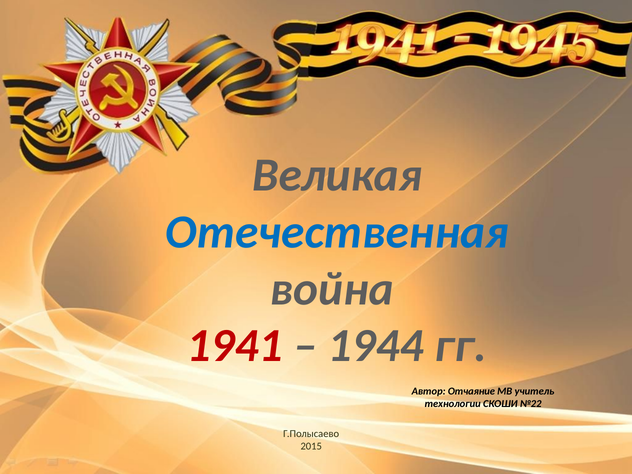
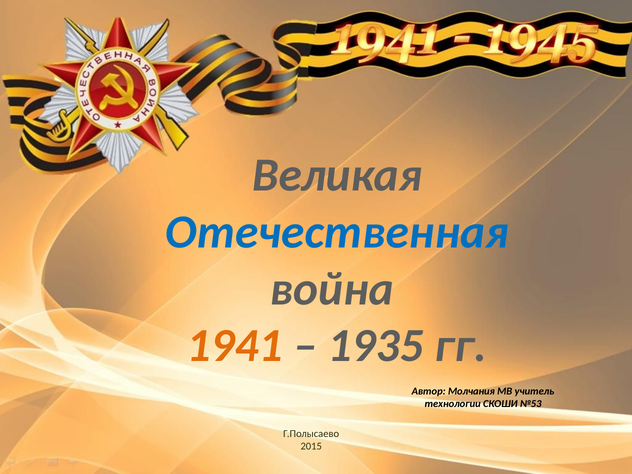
1941 colour: red -> orange (235, 346)
1944: 1944 -> 1935 (376, 346)
Отчаяние: Отчаяние -> Молчания (471, 391)
№22: №22 -> №53 (531, 404)
